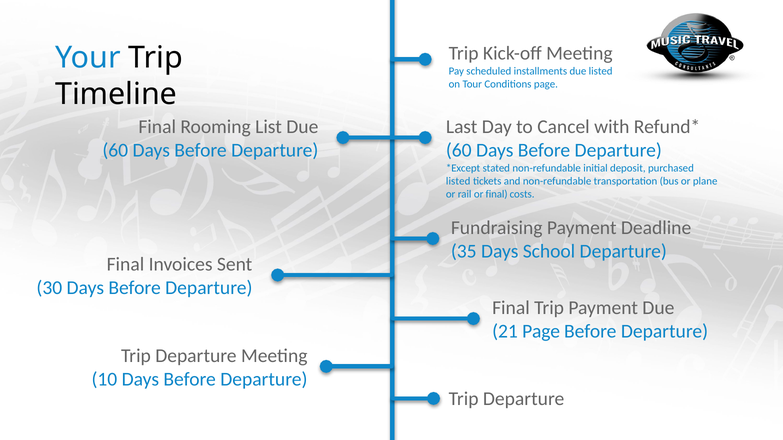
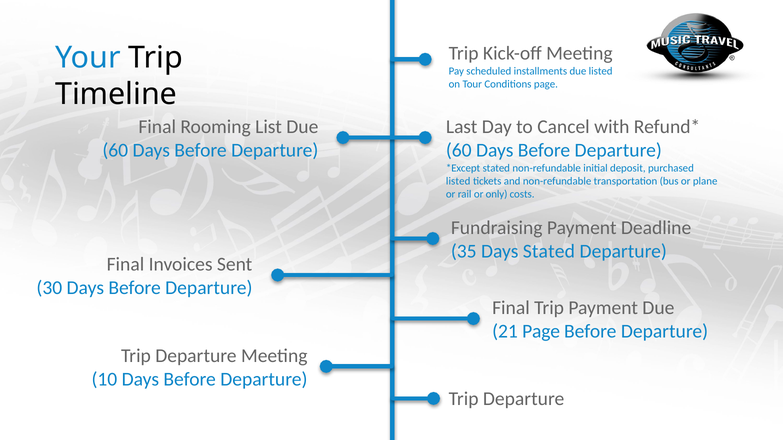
or final: final -> only (497, 194)
Days School: School -> Stated (549, 252)
